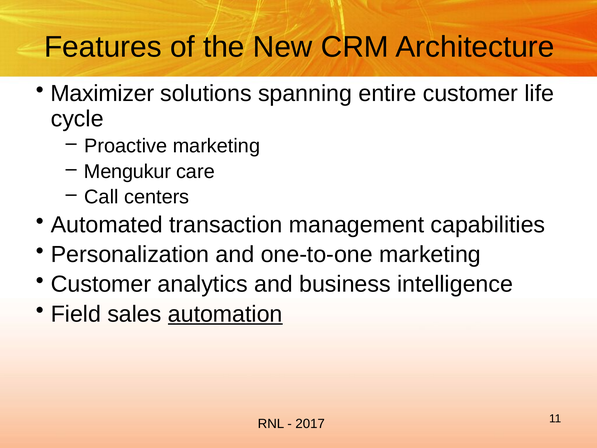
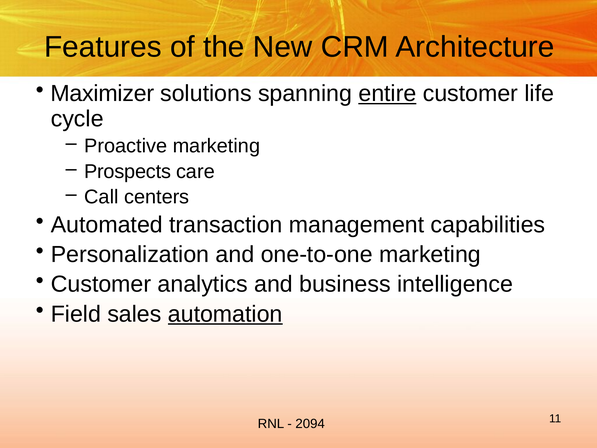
entire underline: none -> present (387, 94)
Mengukur: Mengukur -> Prospects (128, 171)
2017: 2017 -> 2094 (310, 424)
